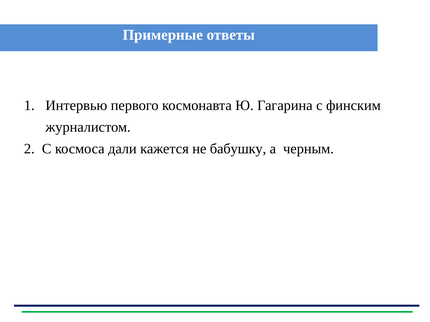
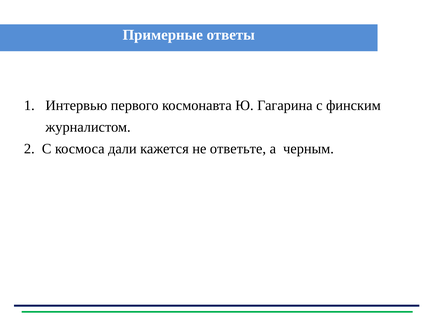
бабушку: бабушку -> ответьте (238, 149)
